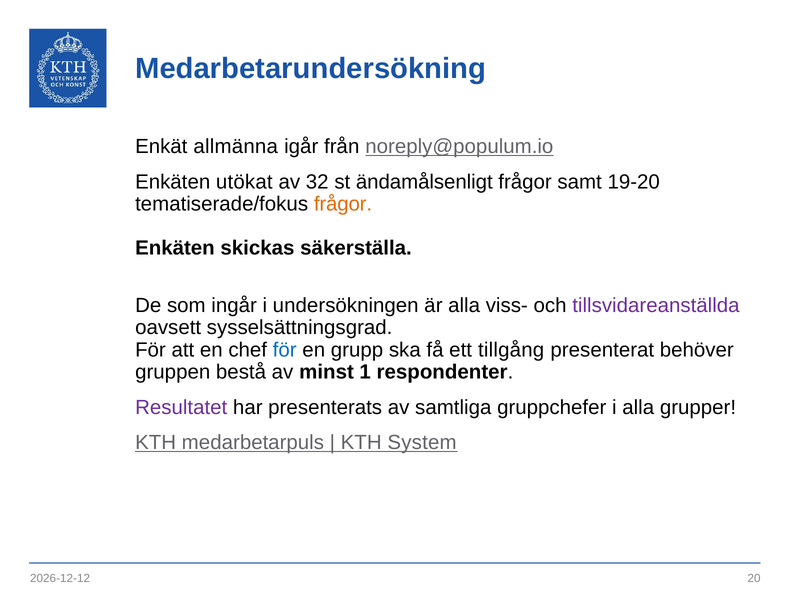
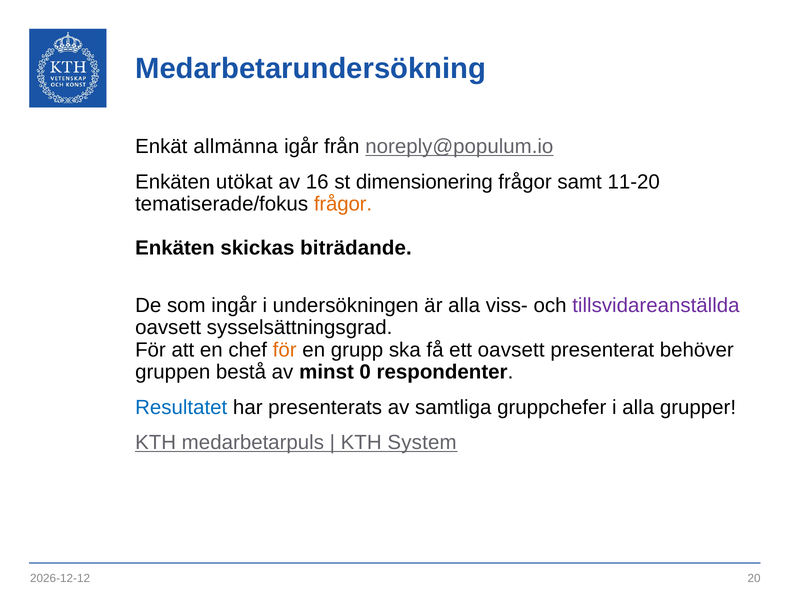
32: 32 -> 16 (317, 182)
ändamålsenligt: ändamålsenligt -> dimensionering (424, 182)
19-20: 19-20 -> 11-20 (634, 182)
säkerställa: säkerställa -> biträdande (356, 248)
för colour: blue -> orange (285, 350)
ett tillgång: tillgång -> oavsett (511, 350)
1: 1 -> 0 (365, 372)
Resultatet colour: purple -> blue (181, 407)
